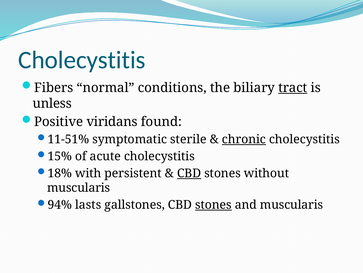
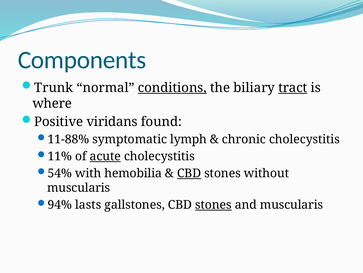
Cholecystitis: Cholecystitis -> Components (82, 60)
Fibers: Fibers -> Trunk (54, 87)
conditions underline: none -> present (172, 87)
unless: unless -> where (52, 103)
11-51%: 11-51% -> 11-88% (68, 139)
sterile: sterile -> lymph (189, 139)
chronic underline: present -> none (244, 139)
15%: 15% -> 11% (60, 156)
acute underline: none -> present (105, 156)
18%: 18% -> 54% (60, 173)
persistent: persistent -> hemobilia (133, 173)
